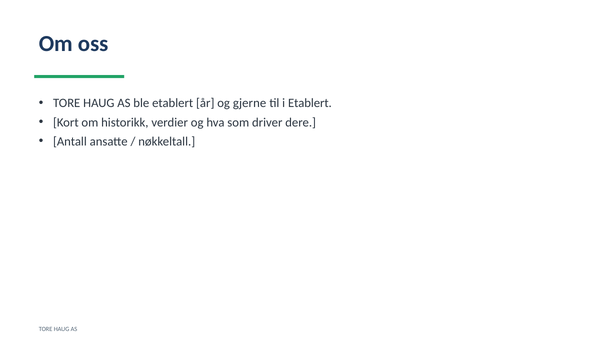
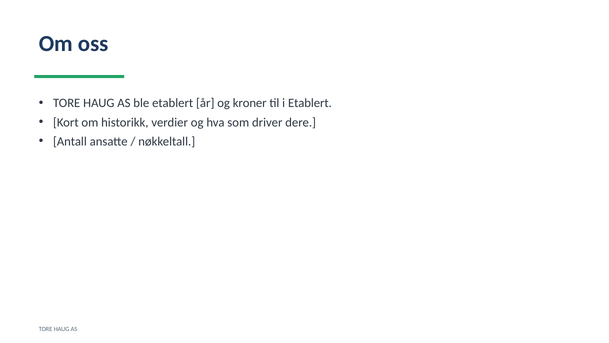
gjerne: gjerne -> kroner (250, 103)
